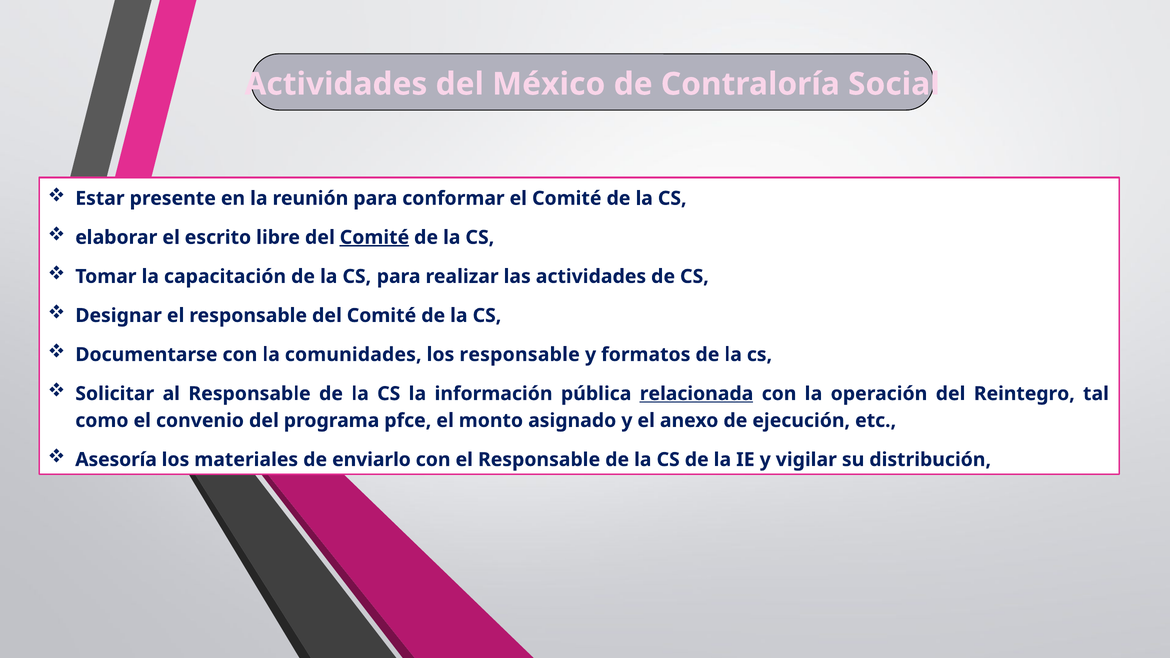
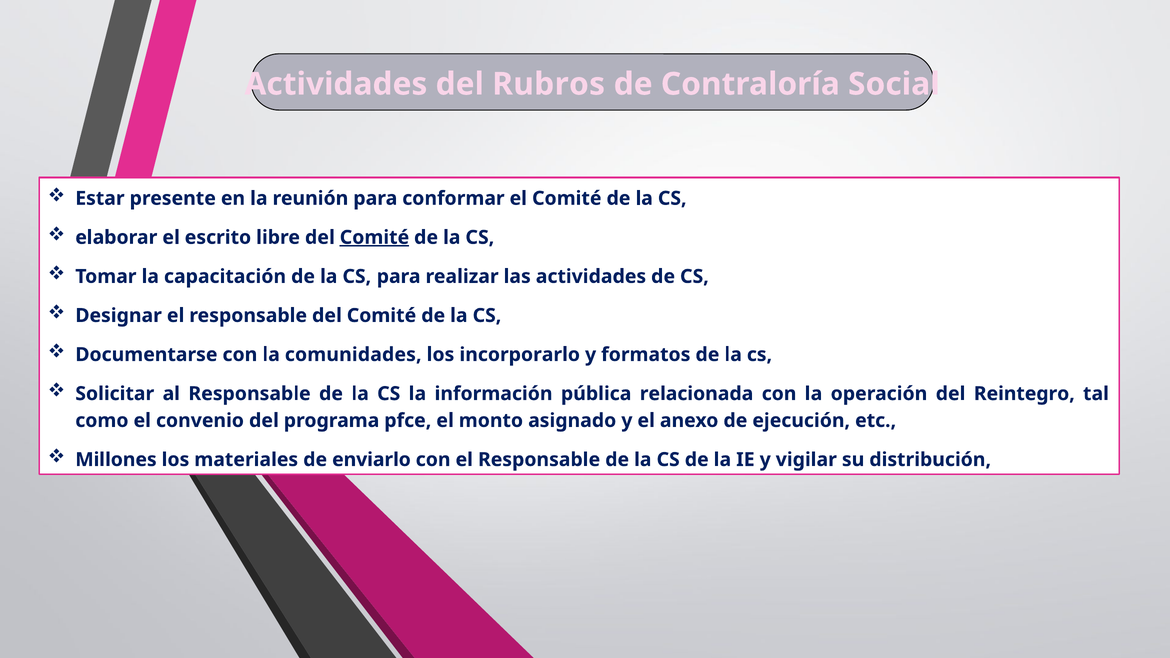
México: México -> Rubros (549, 84)
los responsable: responsable -> incorporarlo (520, 355)
relacionada underline: present -> none (697, 394)
Asesoría: Asesoría -> Millones (116, 460)
